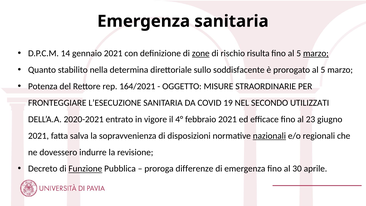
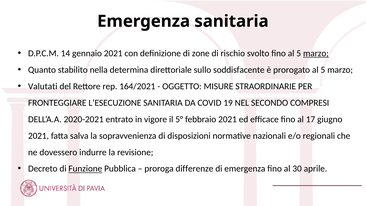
zone underline: present -> none (201, 53)
risulta: risulta -> svolto (258, 53)
Potenza: Potenza -> Valutati (43, 86)
UTILIZZATI: UTILIZZATI -> COMPRESI (310, 103)
4°: 4° -> 5° (179, 119)
23: 23 -> 17 (311, 119)
nazionali underline: present -> none (269, 136)
